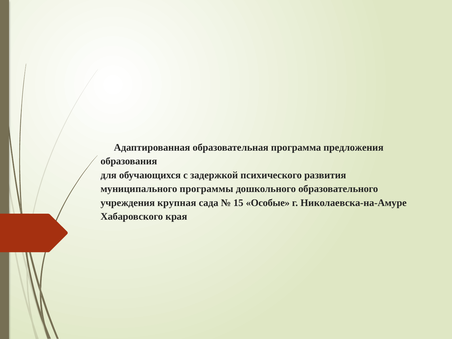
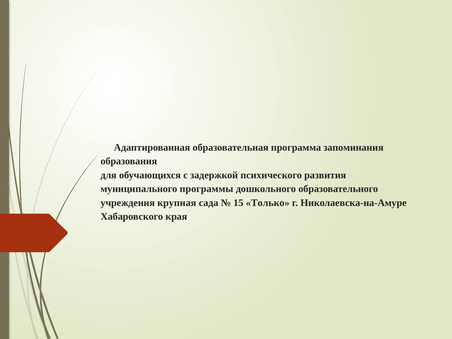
предложения: предложения -> запоминания (353, 147)
Особые: Особые -> Только (268, 203)
